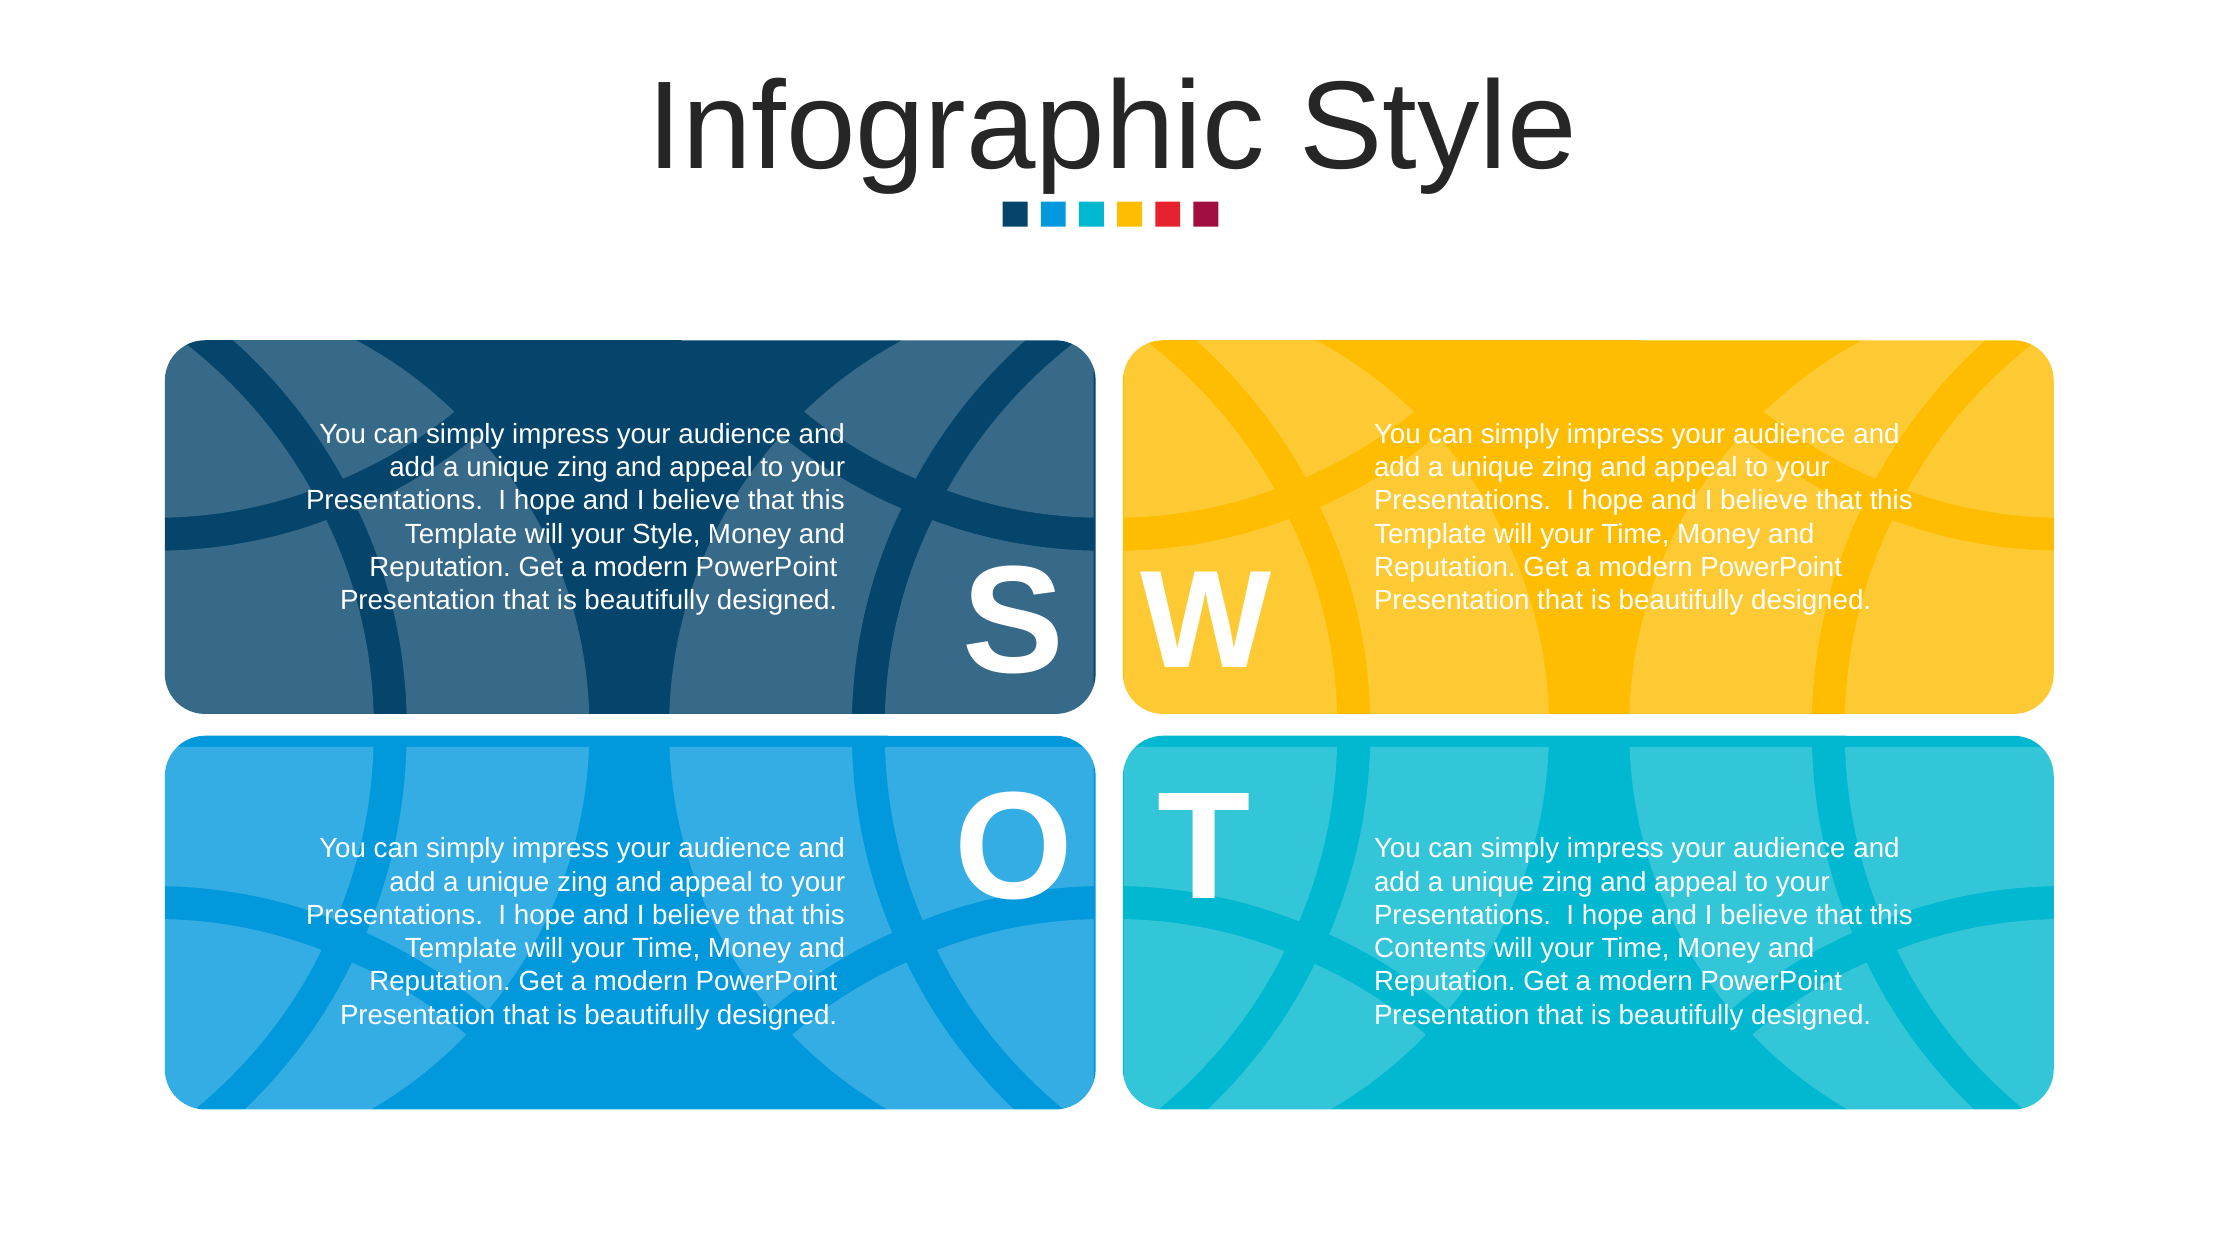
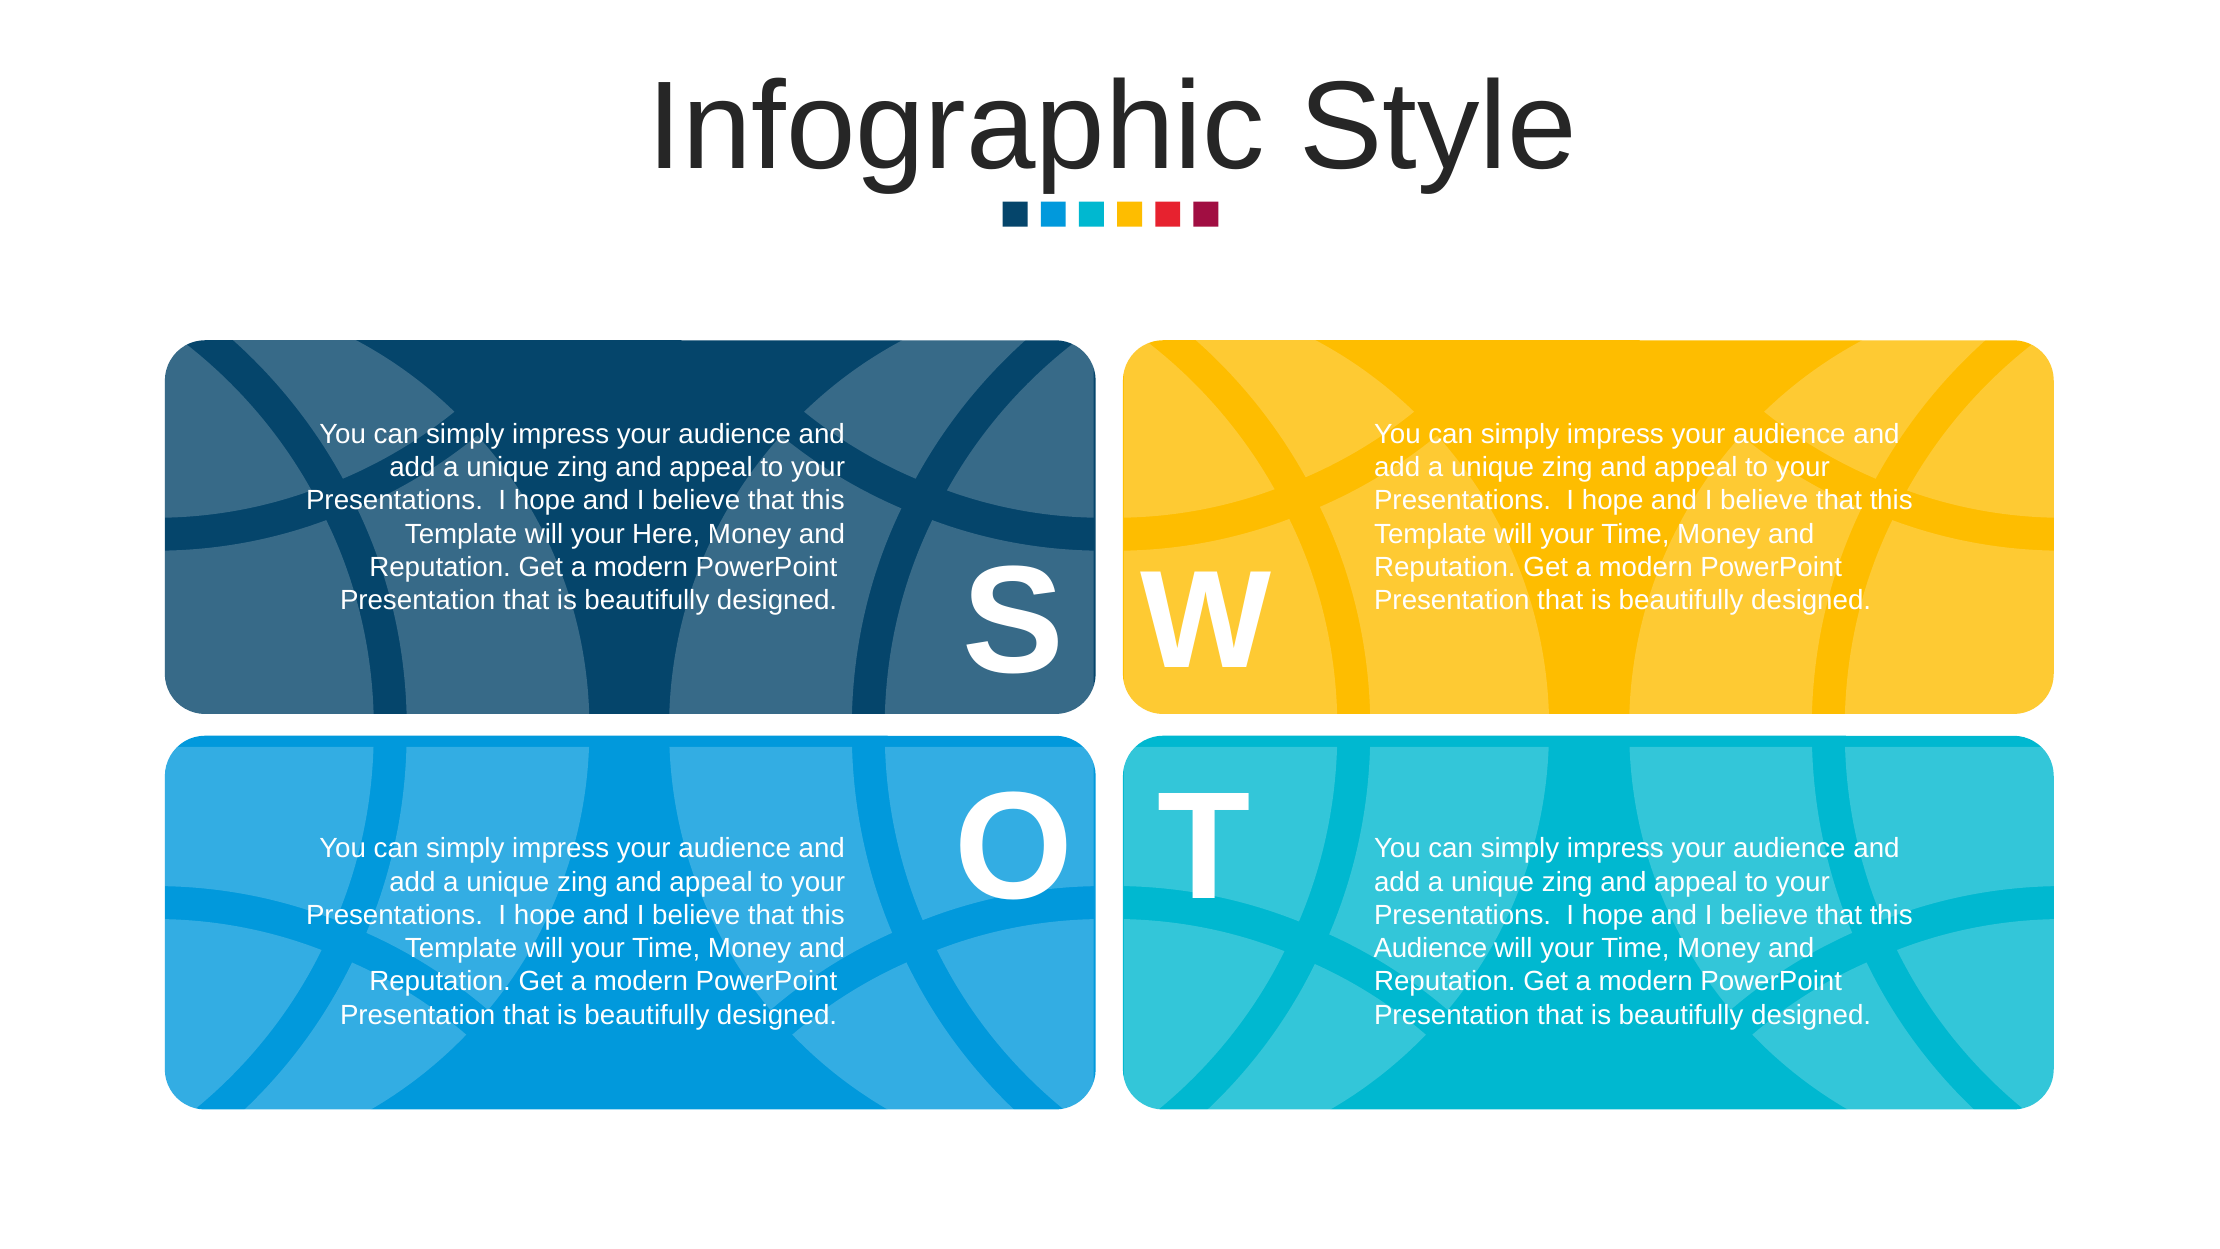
Style: Style -> Here (666, 534)
Contents: Contents -> Audience (1430, 948)
